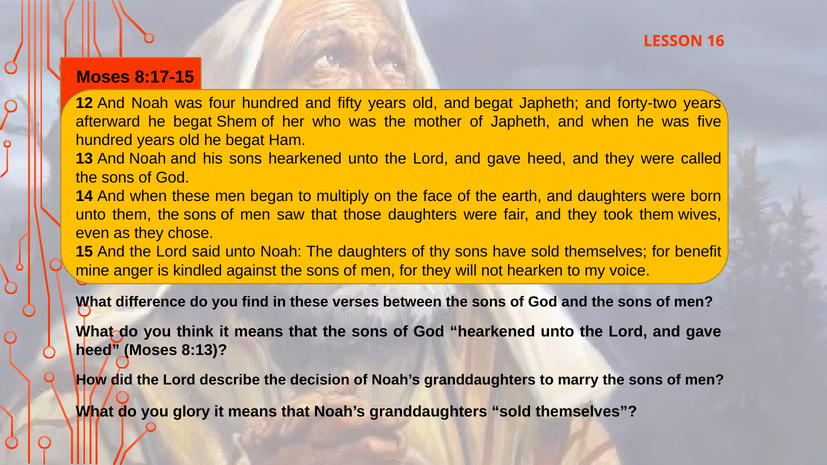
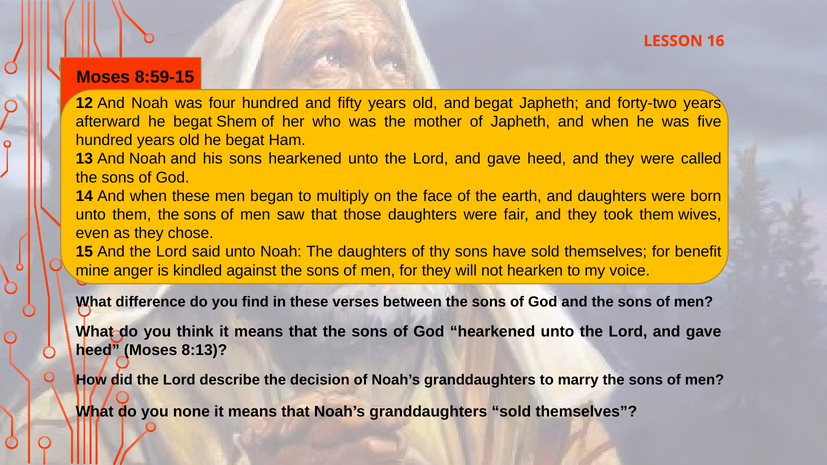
8:17-15: 8:17-15 -> 8:59-15 (164, 77)
glory: glory -> none (191, 412)
